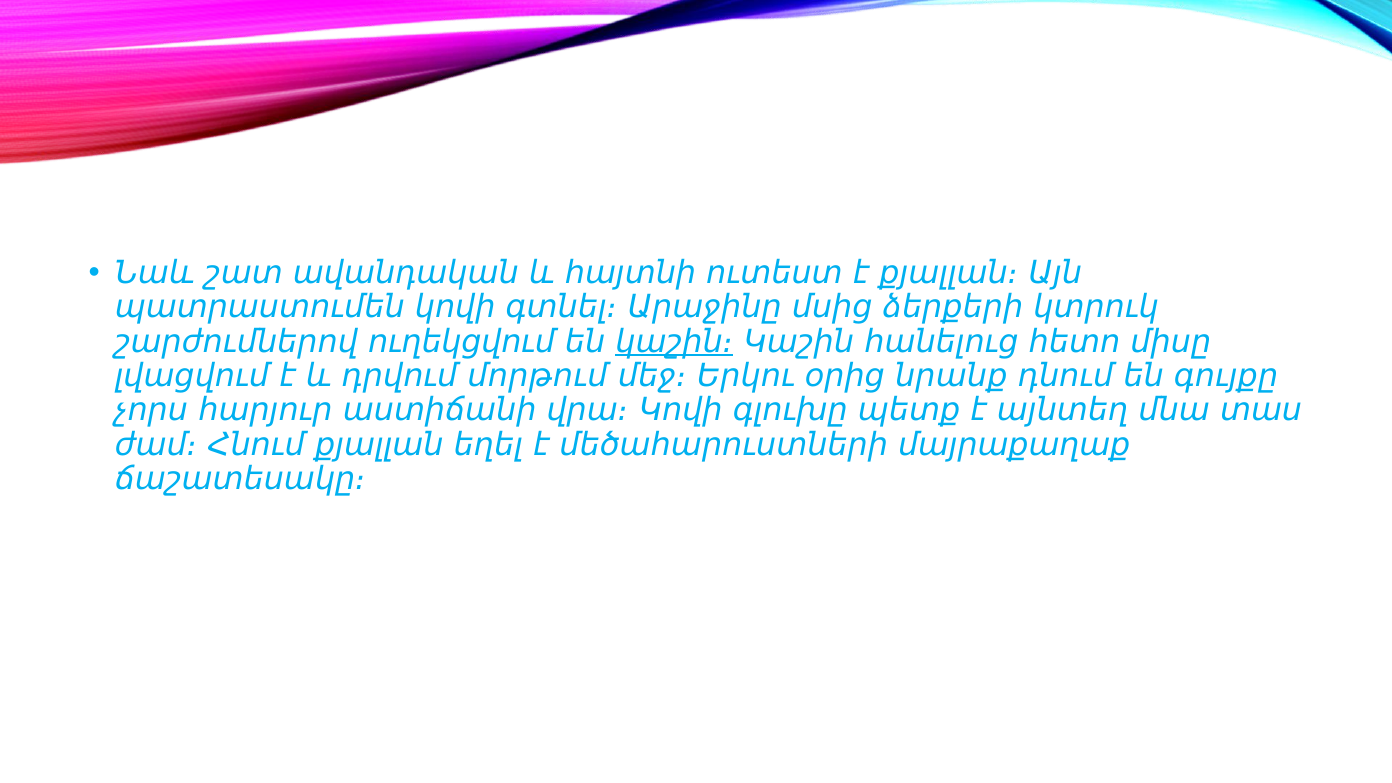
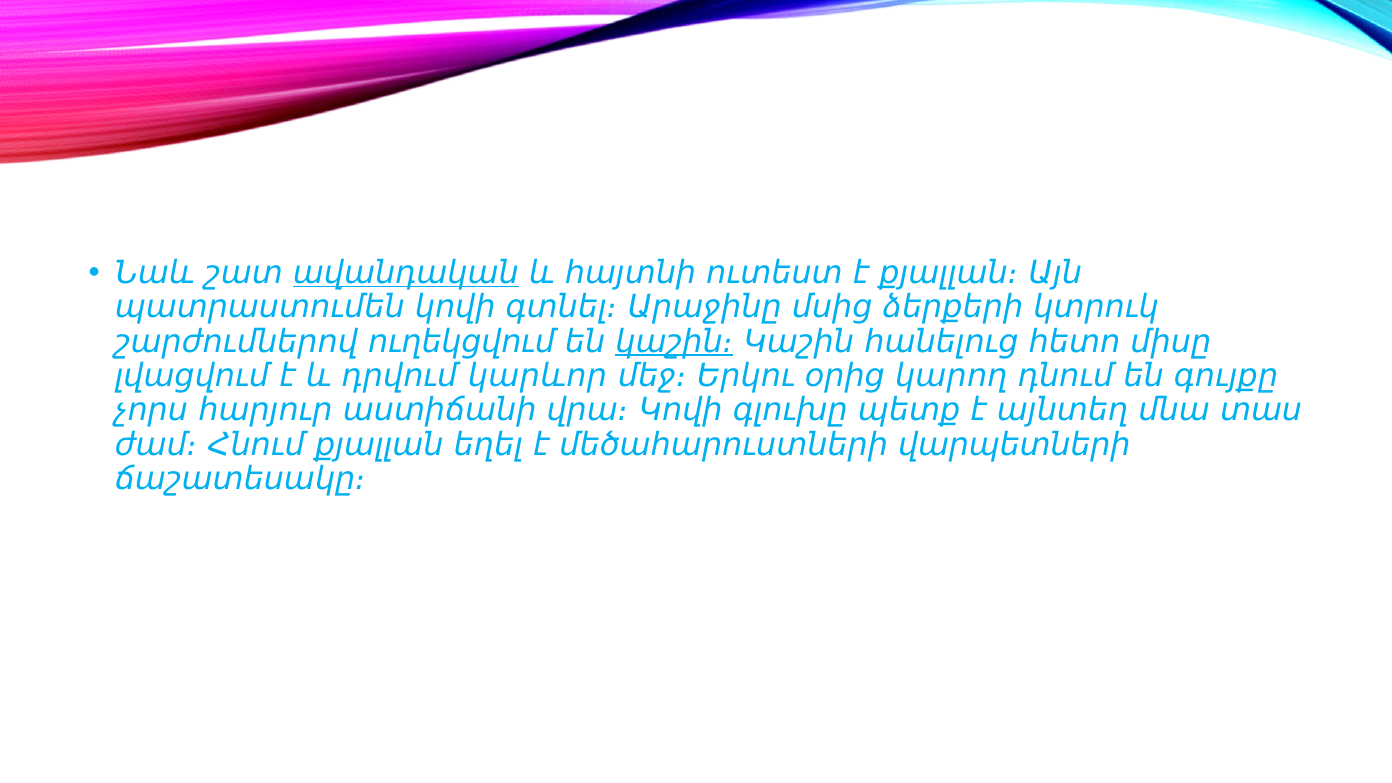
ավանդական underline: none -> present (406, 273)
մորթում: մորթում -> կարևոր (538, 376)
նրանք: նրանք -> կարող (951, 376)
մայրաքաղաք: մայրաքաղաք -> վարպետների (1014, 445)
